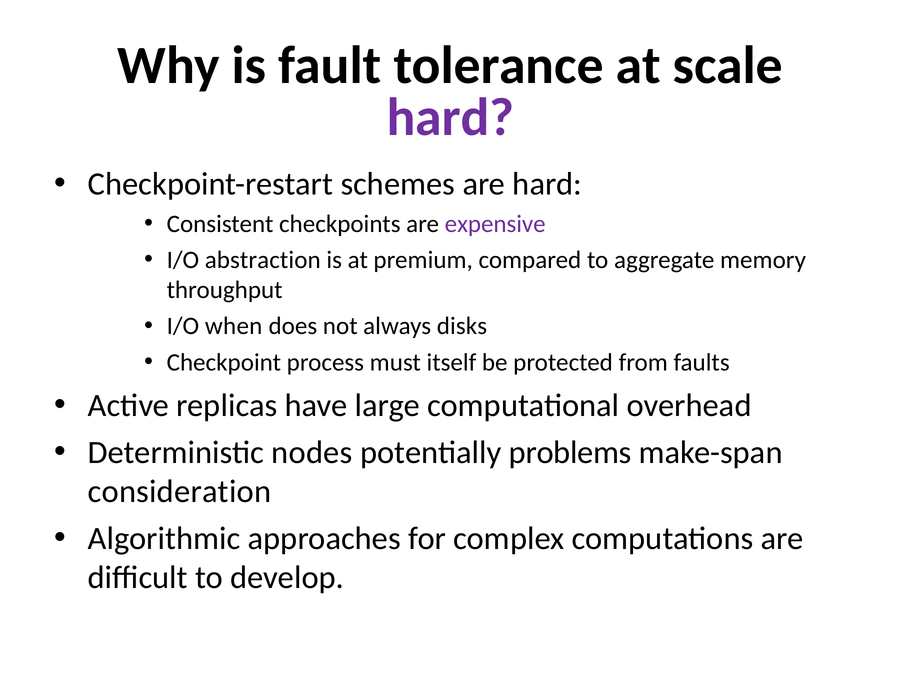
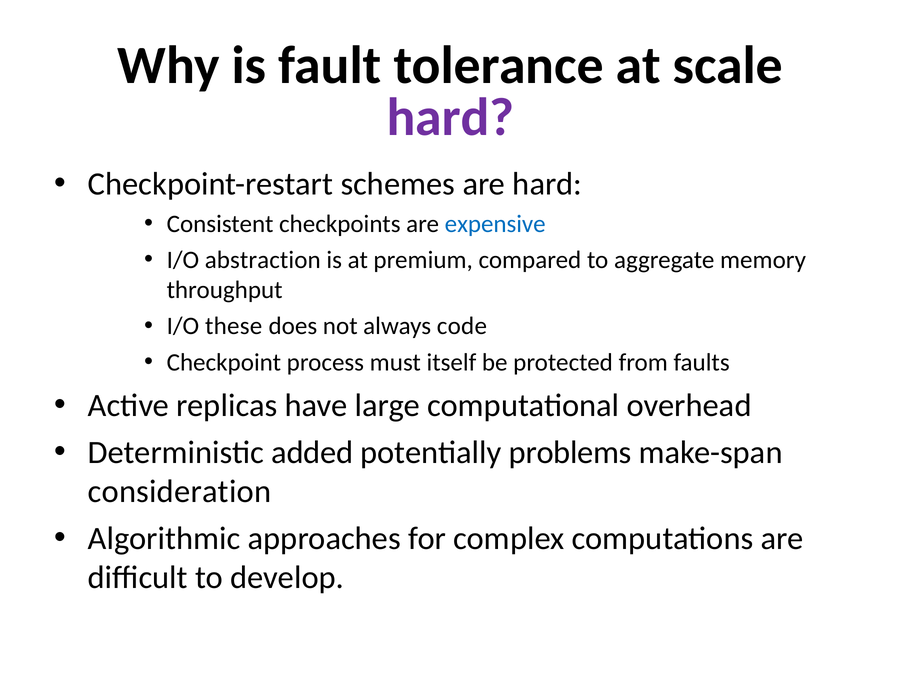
expensive colour: purple -> blue (495, 224)
when: when -> these (234, 326)
disks: disks -> code (462, 326)
nodes: nodes -> added (312, 452)
